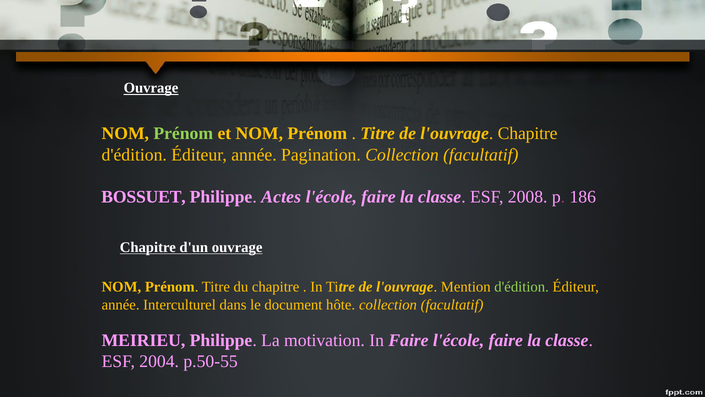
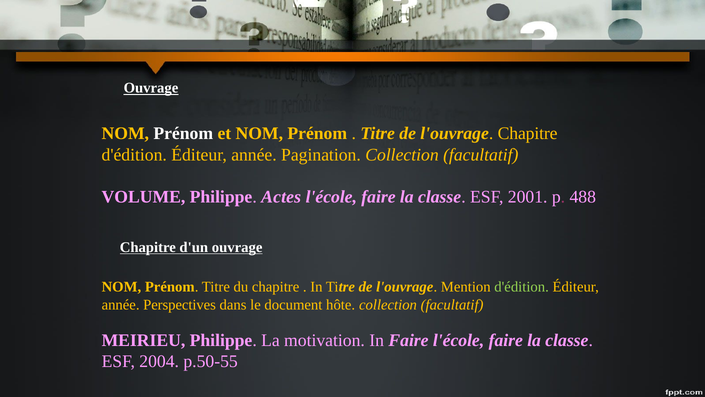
Prénom colour: light green -> white (183, 133)
BOSSUET: BOSSUET -> VOLUME (143, 197)
2008: 2008 -> 2001 (528, 197)
186: 186 -> 488 (583, 197)
Interculturel: Interculturel -> Perspectives (180, 304)
